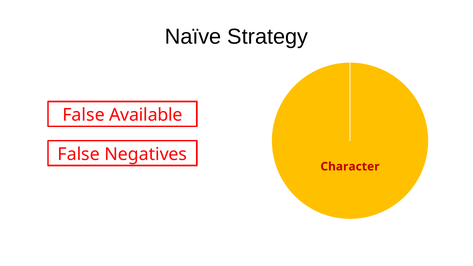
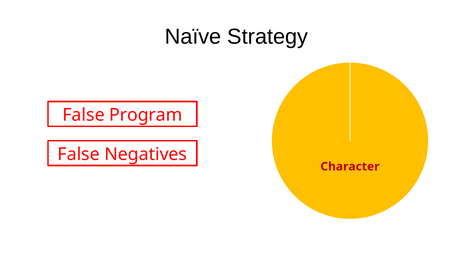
Available: Available -> Program (146, 115)
